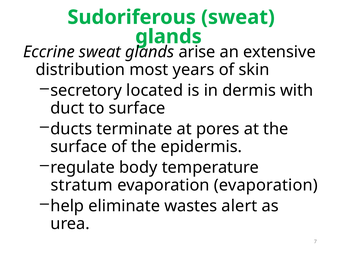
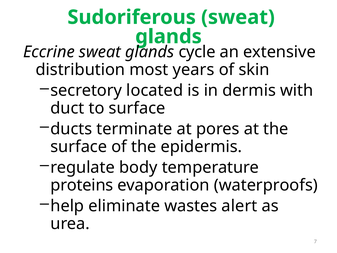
arise: arise -> cycle (197, 52)
stratum: stratum -> proteins (82, 185)
evaporation evaporation: evaporation -> waterproofs (266, 185)
